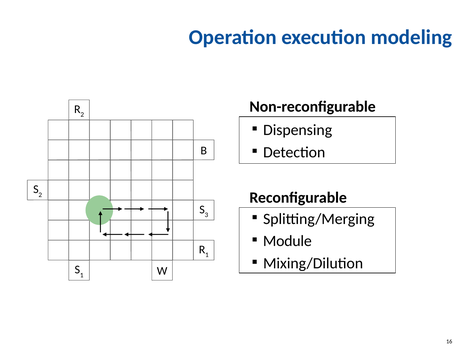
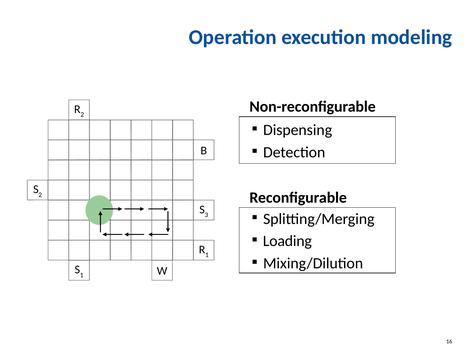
Module: Module -> Loading (287, 241)
